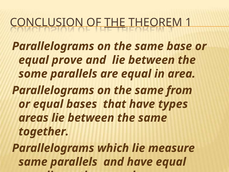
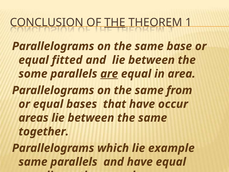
prove: prove -> fitted (67, 60)
are underline: none -> present (109, 74)
types: types -> occur (173, 104)
measure: measure -> example (171, 148)
